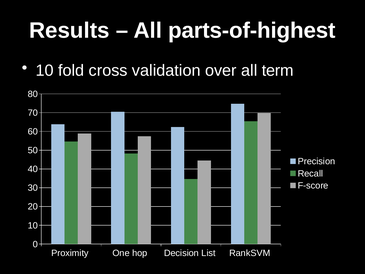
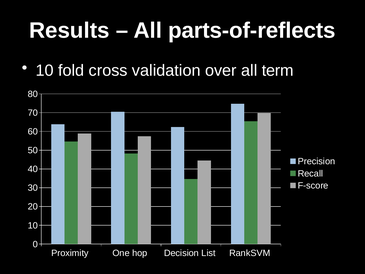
parts-of-highest: parts-of-highest -> parts-of-reflects (252, 30)
